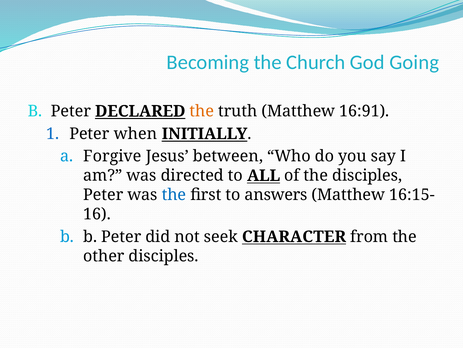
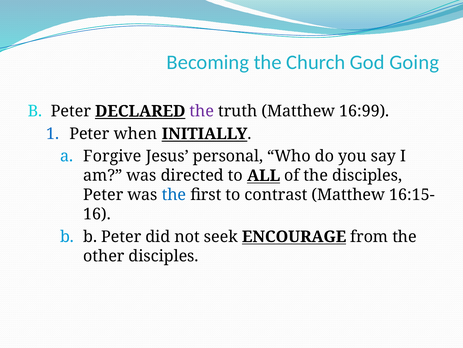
the colour: orange -> purple (202, 111)
16:91: 16:91 -> 16:99 (364, 111)
between: between -> personal (228, 156)
answers: answers -> contrast (276, 195)
CHARACTER: CHARACTER -> ENCOURAGE (294, 236)
